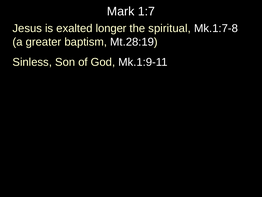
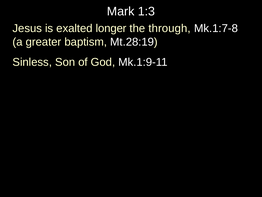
1:7: 1:7 -> 1:3 (146, 11)
spiritual: spiritual -> through (170, 28)
